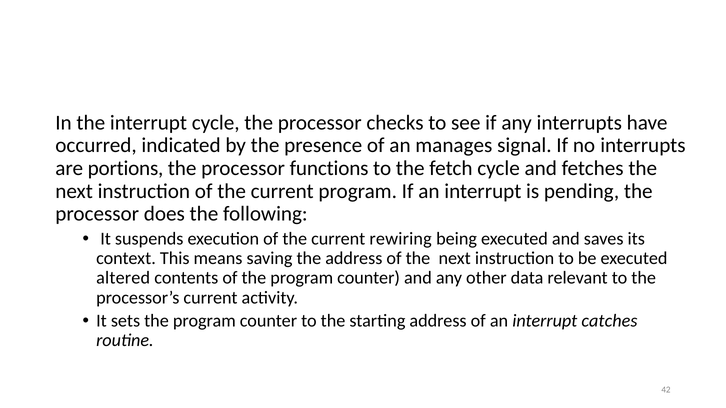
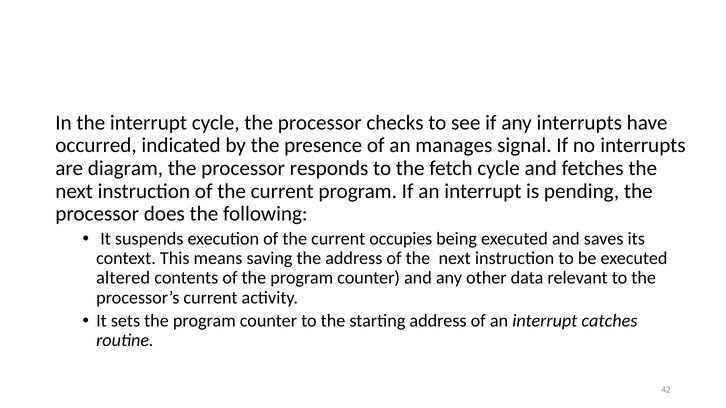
portions: portions -> diagram (125, 168)
functions: functions -> responds (329, 168)
rewiring: rewiring -> occupies (401, 239)
